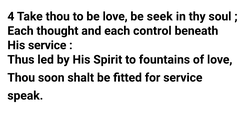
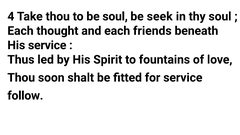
be love: love -> soul (115, 16)
control: control -> friends (152, 31)
speak: speak -> follow (25, 96)
